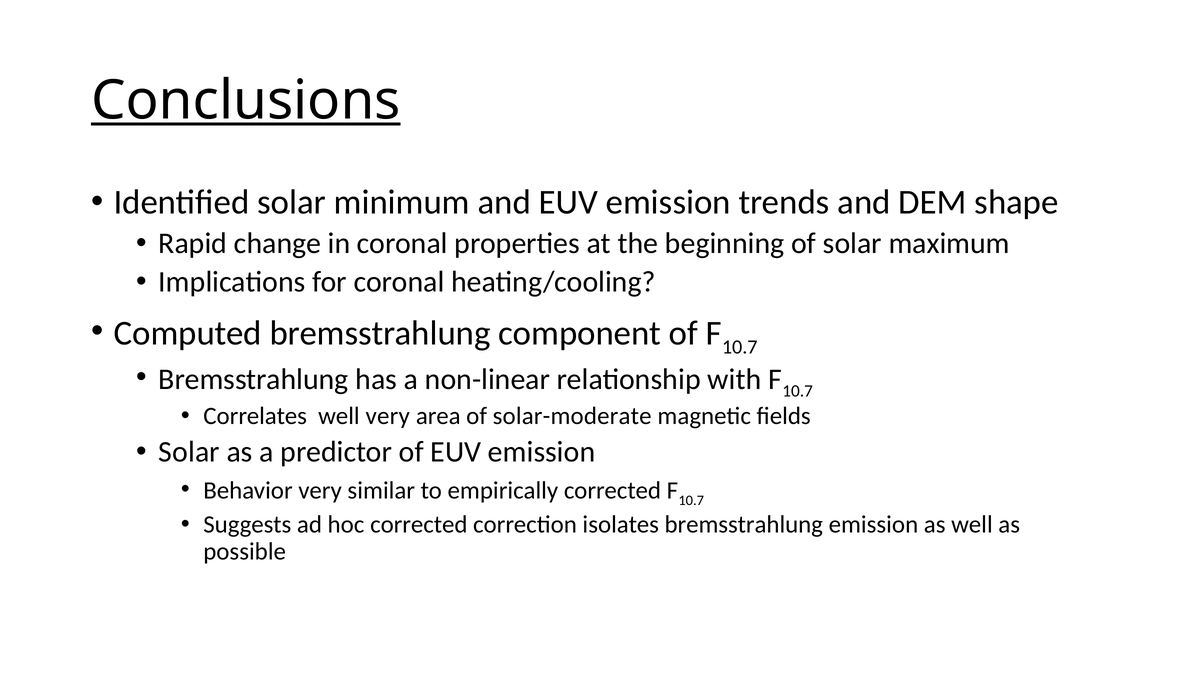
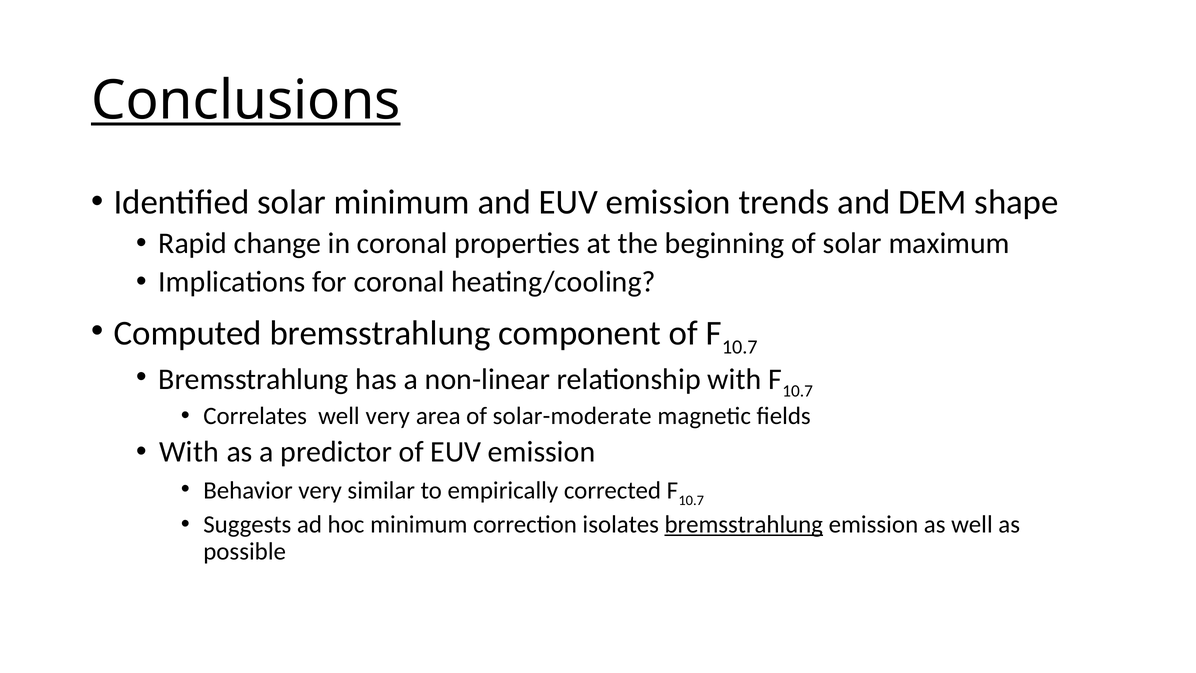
Solar: Solar -> With (189, 452)
hoc corrected: corrected -> minimum (419, 524)
bremsstrahlung underline: none -> present (744, 524)
